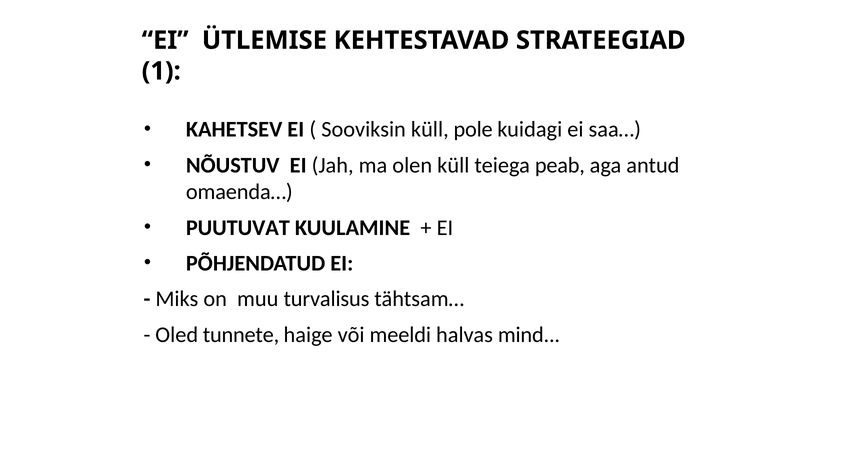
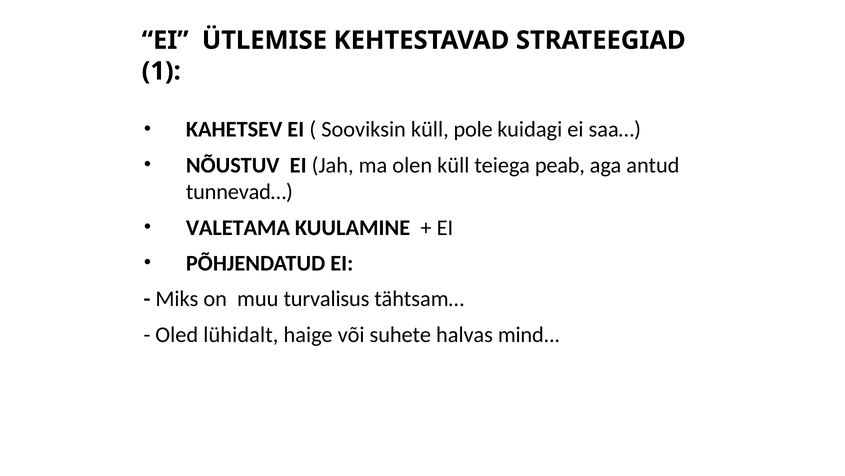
omaenda…: omaenda… -> tunnevad… (239, 192)
PUUTUVAT: PUUTUVAT -> VALETAMA (238, 227)
tunnete: tunnete -> lühidalt (241, 334)
meeldi: meeldi -> suhete (400, 334)
